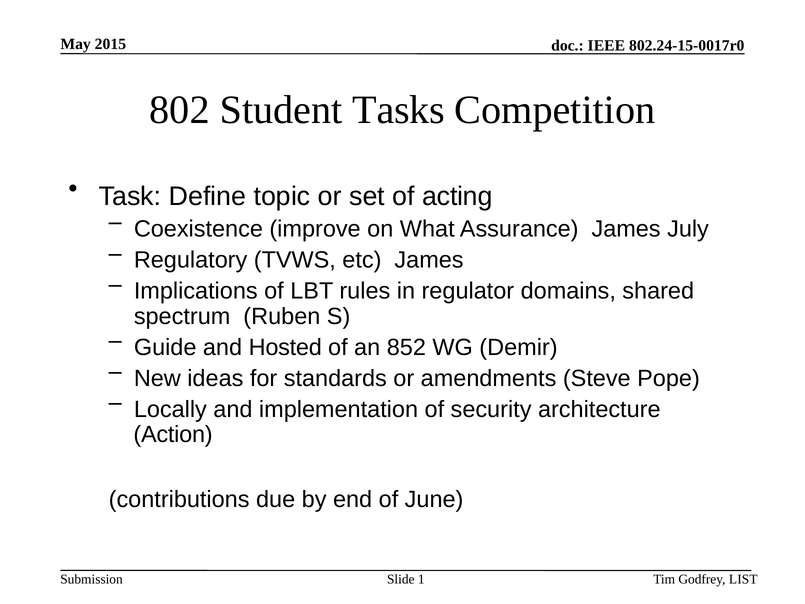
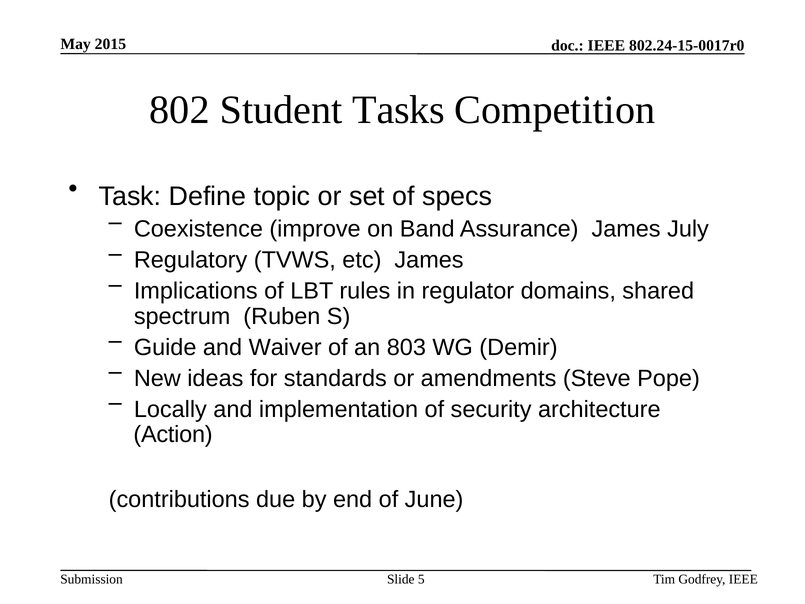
acting: acting -> specs (457, 196)
What: What -> Band (427, 229)
Hosted: Hosted -> Waiver (285, 347)
852: 852 -> 803 (406, 347)
1: 1 -> 5 (421, 579)
Godfrey LIST: LIST -> IEEE (743, 579)
